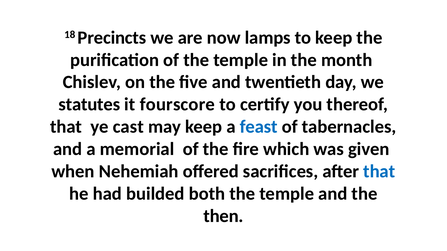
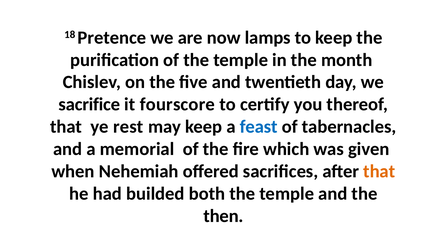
Precincts: Precincts -> Pretence (112, 38)
statutes: statutes -> sacrifice (89, 105)
cast: cast -> rest (128, 127)
that colour: blue -> orange (379, 172)
